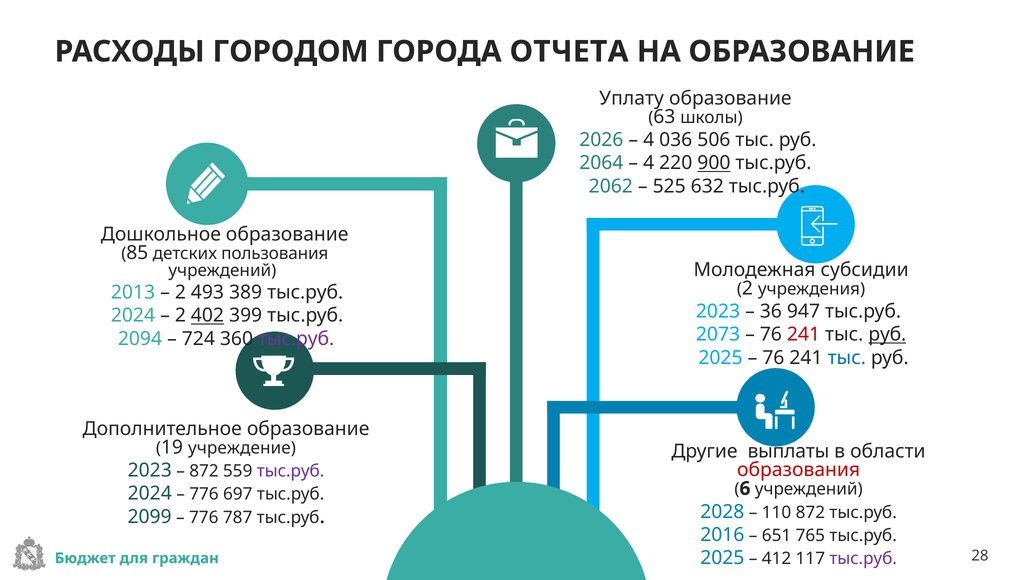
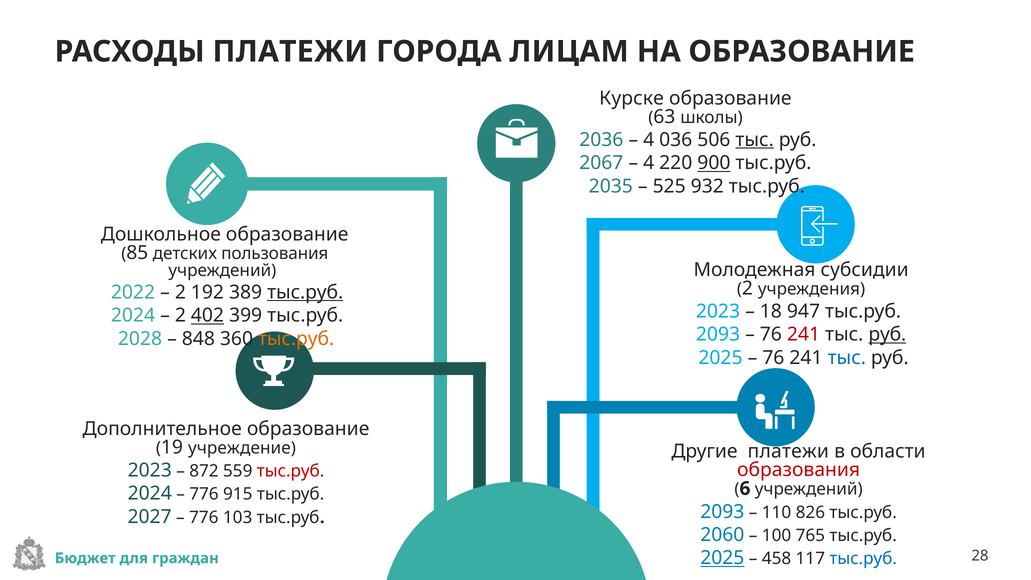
РАСХОДЫ ГОРОДОМ: ГОРОДОМ -> ПЛАТЕЖИ (290, 52)
ОТЧЕТА: ОТЧЕТА -> ЛИЦАМ (569, 52)
Уплату: Уплату -> Курске (632, 98)
2026: 2026 -> 2036 (601, 140)
тыс underline: none -> present (755, 140)
2064: 2064 -> 2067 (601, 163)
2062: 2062 -> 2035 (611, 186)
632: 632 -> 932 (707, 186)
2013: 2013 -> 2022 (133, 292)
493: 493 -> 192 (207, 292)
тыс.руб underline: none -> present (305, 292)
36: 36 -> 18 (771, 311)
2073: 2073 -> 2093 (718, 335)
2094: 2094 -> 2028 (140, 339)
724: 724 -> 848 (198, 339)
тыс.руб colour: purple -> orange (296, 339)
Другие выплаты: выплаты -> платежи (788, 451)
тыс.руб colour: purple -> red (291, 471)
697: 697 -> 915 (238, 494)
2028: 2028 -> 2093 (722, 512)
110 872: 872 -> 826 (810, 512)
2099: 2099 -> 2027 (150, 517)
787: 787 -> 103 (238, 517)
2016: 2016 -> 2060 (722, 535)
651: 651 -> 100 (777, 535)
2025 underline: none -> present (722, 558)
412: 412 -> 458 (777, 559)
тыс.руб colour: purple -> blue (863, 559)
